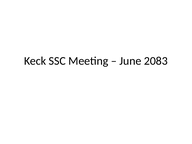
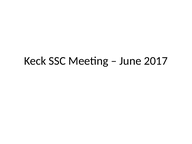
2083: 2083 -> 2017 (156, 61)
